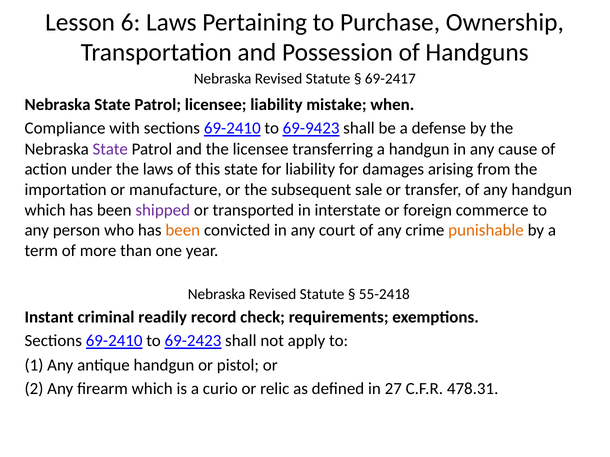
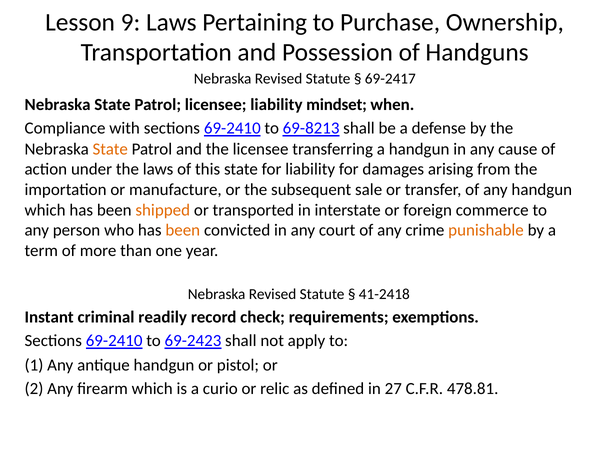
6: 6 -> 9 (131, 22)
mistake: mistake -> mindset (337, 105)
69-9423: 69-9423 -> 69-8213 (311, 128)
State colour: purple -> orange (110, 149)
shipped colour: purple -> orange (163, 210)
55-2418: 55-2418 -> 41-2418 (384, 295)
478.31: 478.31 -> 478.81 (473, 389)
